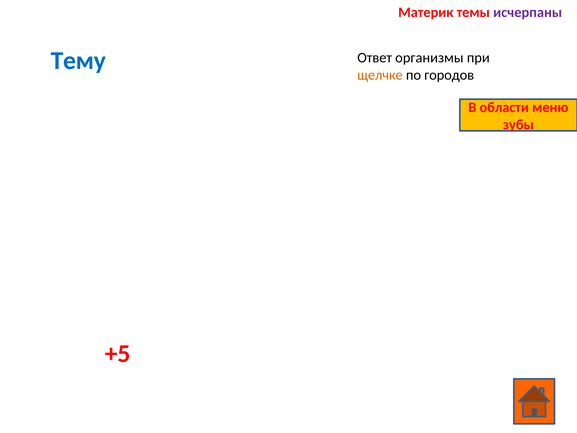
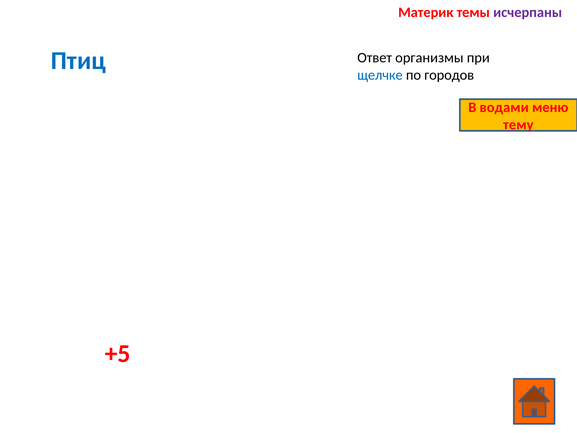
Тему: Тему -> Птиц (78, 61)
щелчке colour: orange -> blue (380, 75)
области: области -> водами (504, 107)
зубы: зубы -> тему (518, 125)
